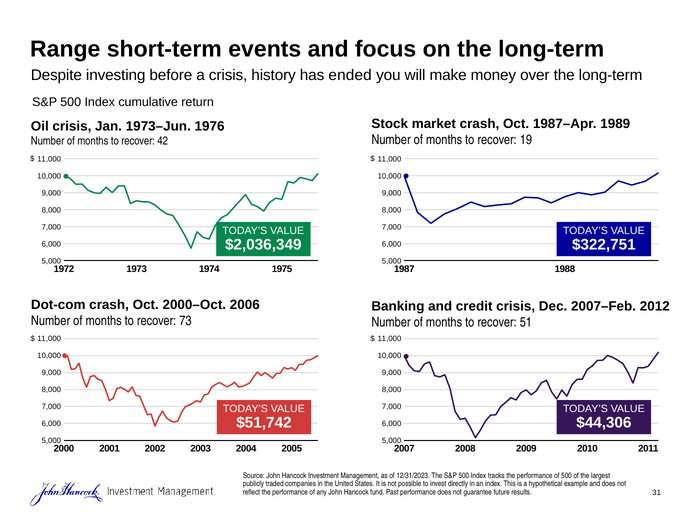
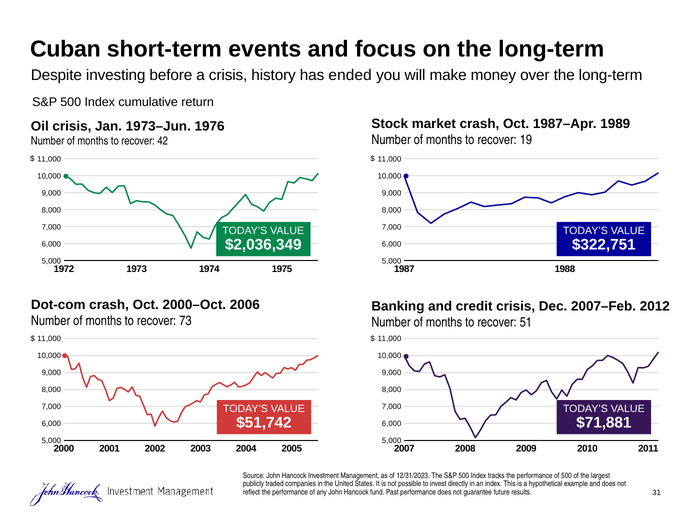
Range: Range -> Cuban (65, 49)
$44,306: $44,306 -> $71,881 (604, 423)
